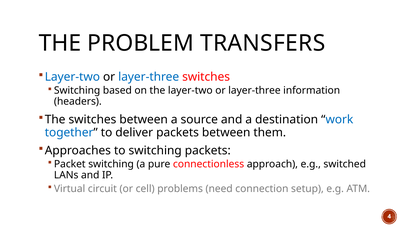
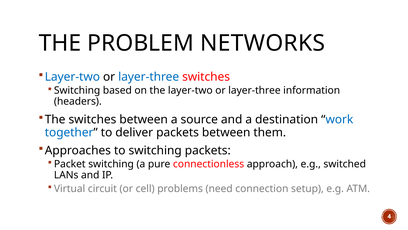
TRANSFERS: TRANSFERS -> NETWORKS (263, 43)
